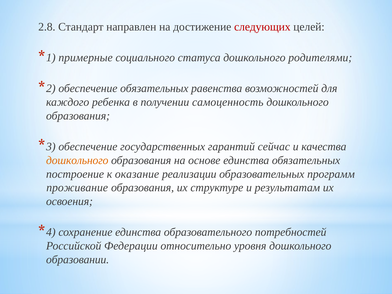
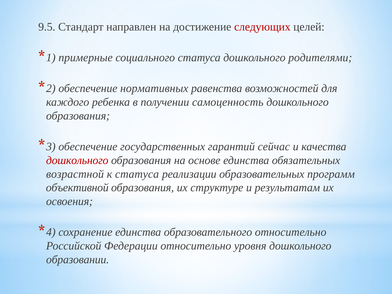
2.8: 2.8 -> 9.5 (47, 27)
обеспечение обязательных: обязательных -> нормативных (154, 88)
дошкольного colour: orange -> red (77, 160)
построение: построение -> возрастной (75, 174)
к оказание: оказание -> статуса (137, 174)
проживание: проживание -> объективной (77, 188)
образовательного потребностей: потребностей -> относительно (291, 232)
